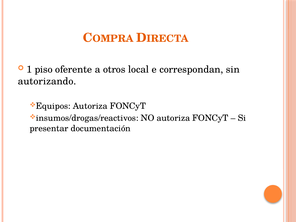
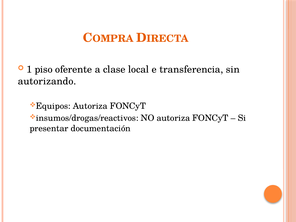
otros: otros -> clase (114, 69)
correspondan: correspondan -> transferencia (191, 69)
